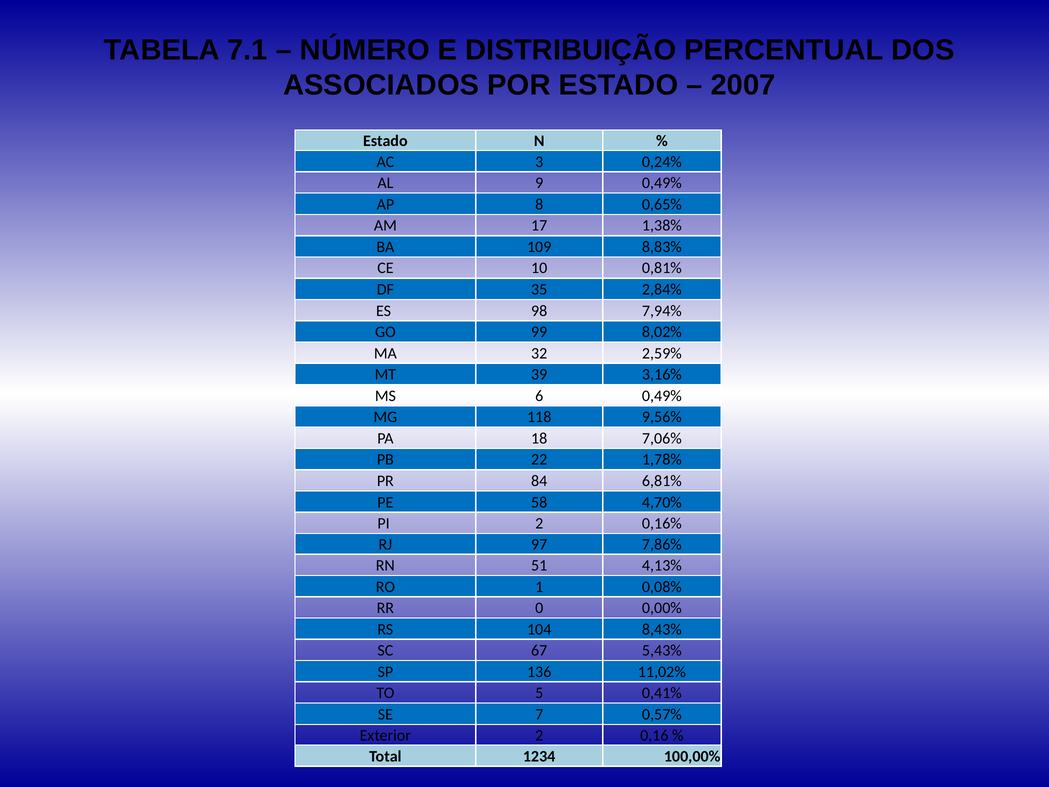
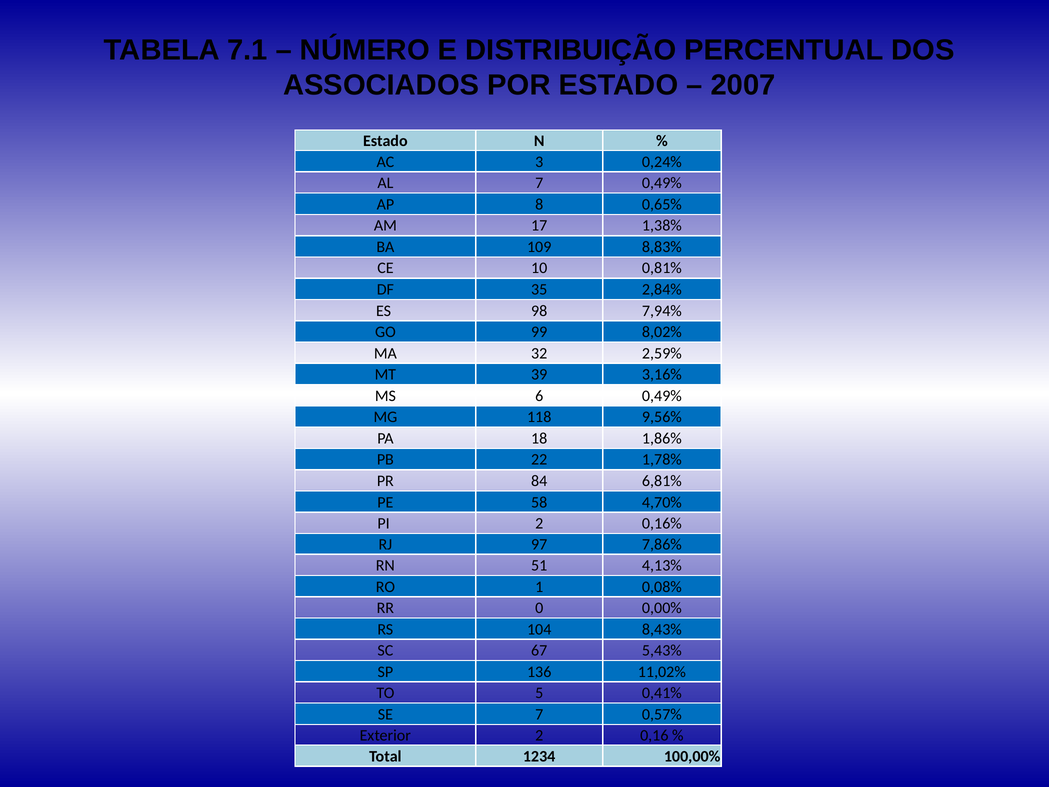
AL 9: 9 -> 7 (539, 183)
7,06%: 7,06% -> 1,86% (662, 438)
